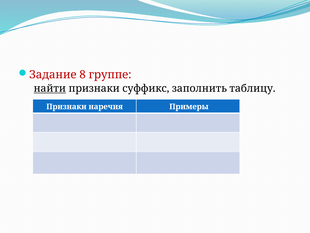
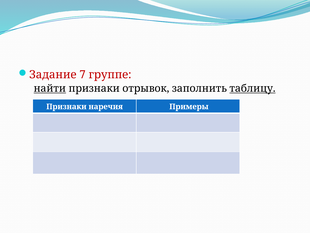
8: 8 -> 7 (83, 75)
суффикс: суффикс -> отрывок (146, 88)
таблицу underline: none -> present (252, 88)
